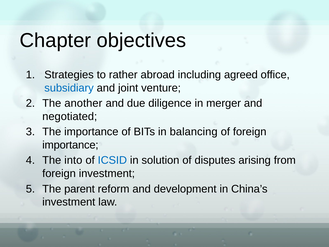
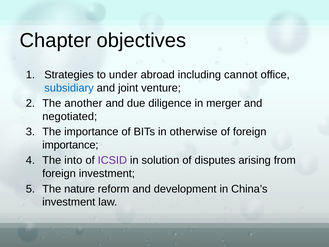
rather: rather -> under (123, 75)
agreed: agreed -> cannot (241, 75)
balancing: balancing -> otherwise (194, 132)
ICSID colour: blue -> purple (112, 160)
parent: parent -> nature (80, 189)
